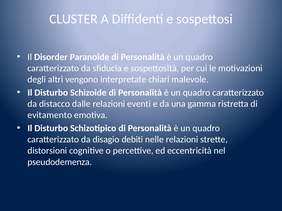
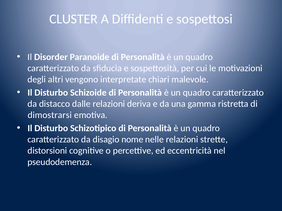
eventi: eventi -> deriva (139, 104)
evitamento: evitamento -> dimostrarsi (50, 115)
debiti: debiti -> nome (132, 140)
